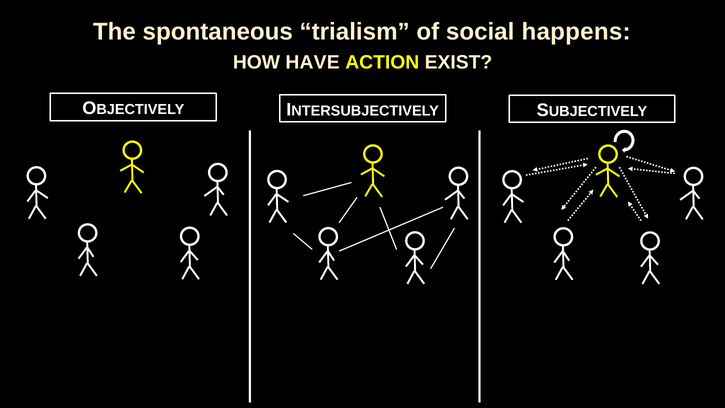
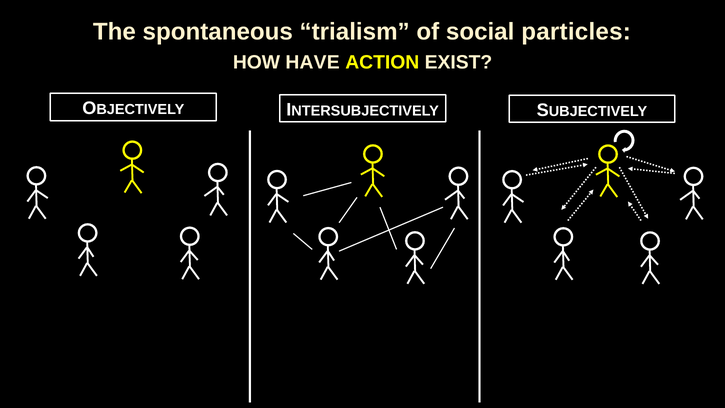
happens: happens -> particles (576, 32)
